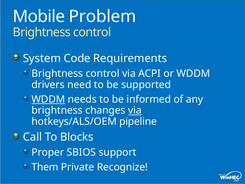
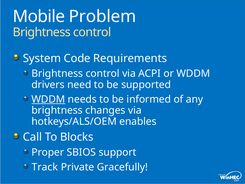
via underline: present -> none (135, 110)
pipeline: pipeline -> enables (138, 121)
Them: Them -> Track (45, 167)
Recognize: Recognize -> Gracefully (122, 167)
